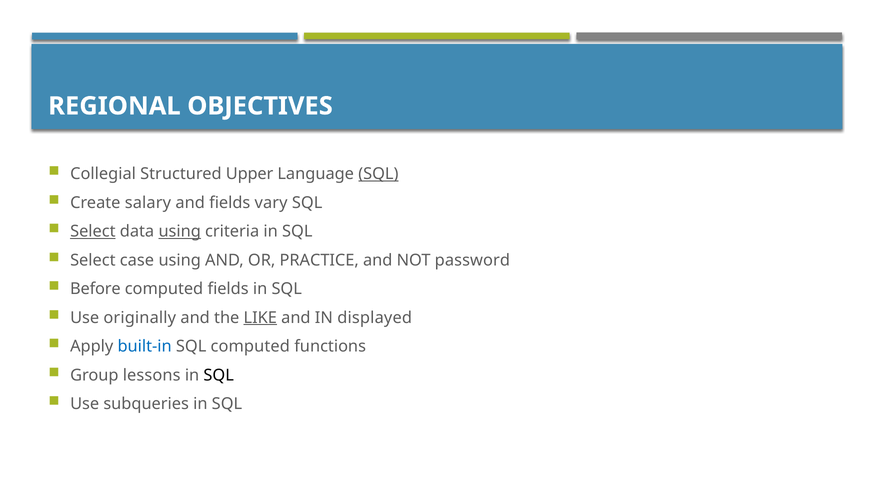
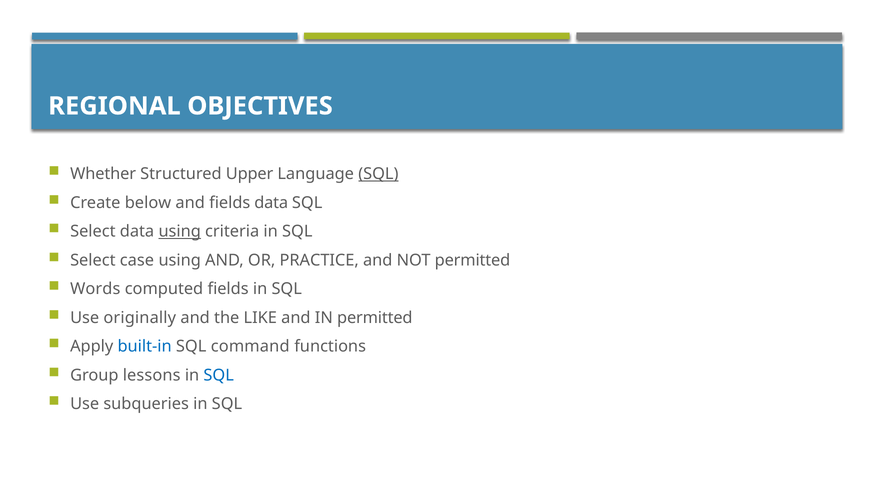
Collegial: Collegial -> Whether (103, 174)
salary: salary -> below (148, 203)
fields vary: vary -> data (271, 203)
Select underline: present -> none (93, 232)
NOT password: password -> permitted (472, 261)
Before: Before -> Words (95, 289)
LIKE underline: present -> none (260, 318)
IN displayed: displayed -> permitted (375, 318)
SQL computed: computed -> command (250, 347)
SQL colour: black -> blue (219, 376)
